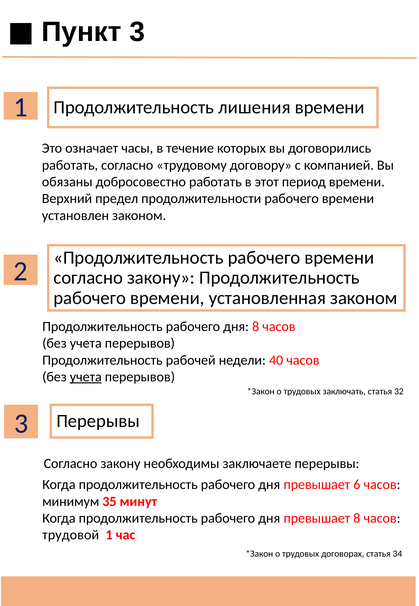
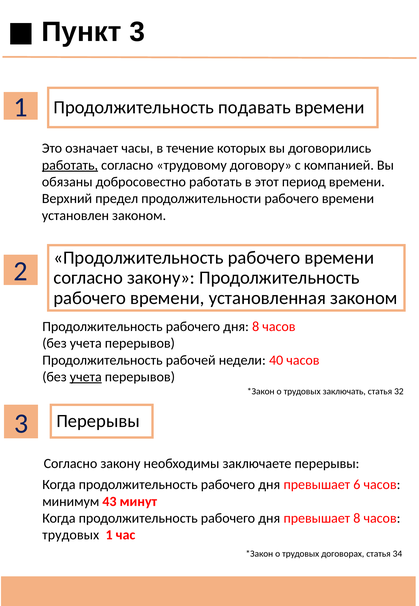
лишения: лишения -> подавать (255, 107)
работать underline: none -> present (70, 165)
35: 35 -> 43 (109, 501)
трудовой: трудовой -> трудовых (71, 534)
